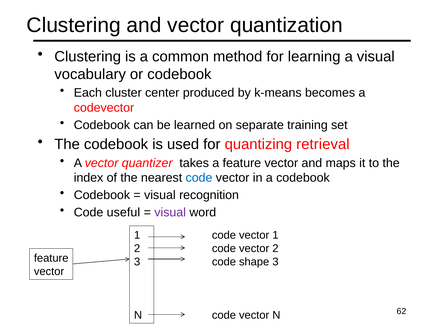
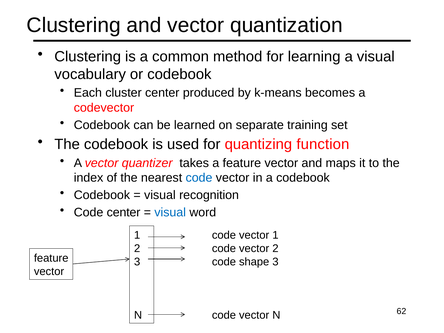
retrieval: retrieval -> function (323, 144)
Code useful: useful -> center (124, 212)
visual colour: purple -> blue (170, 212)
